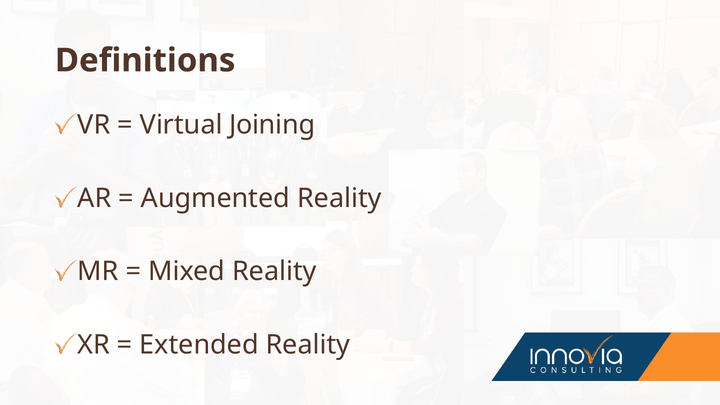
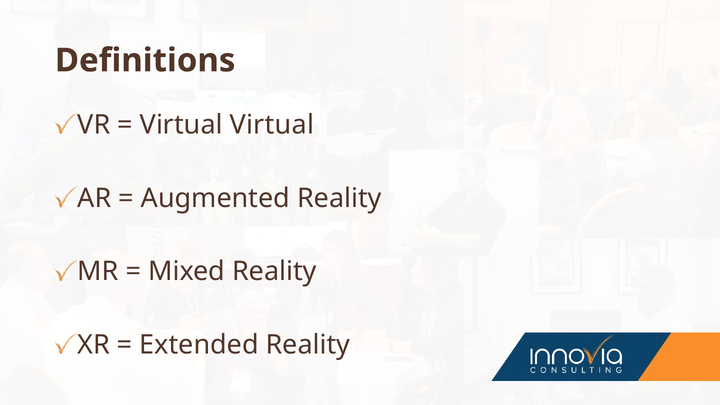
Virtual Joining: Joining -> Virtual (272, 125)
